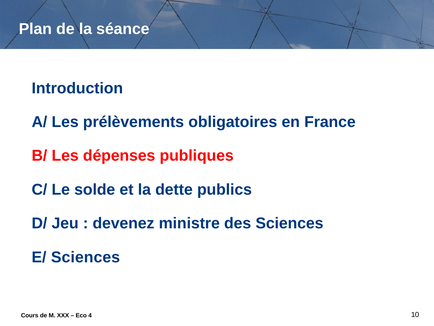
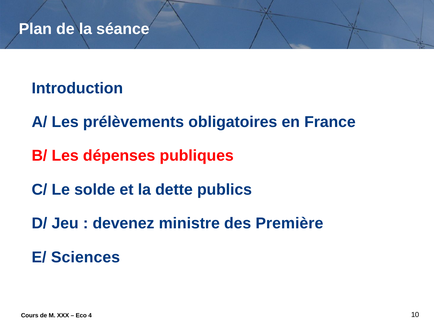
des Sciences: Sciences -> Première (289, 223)
